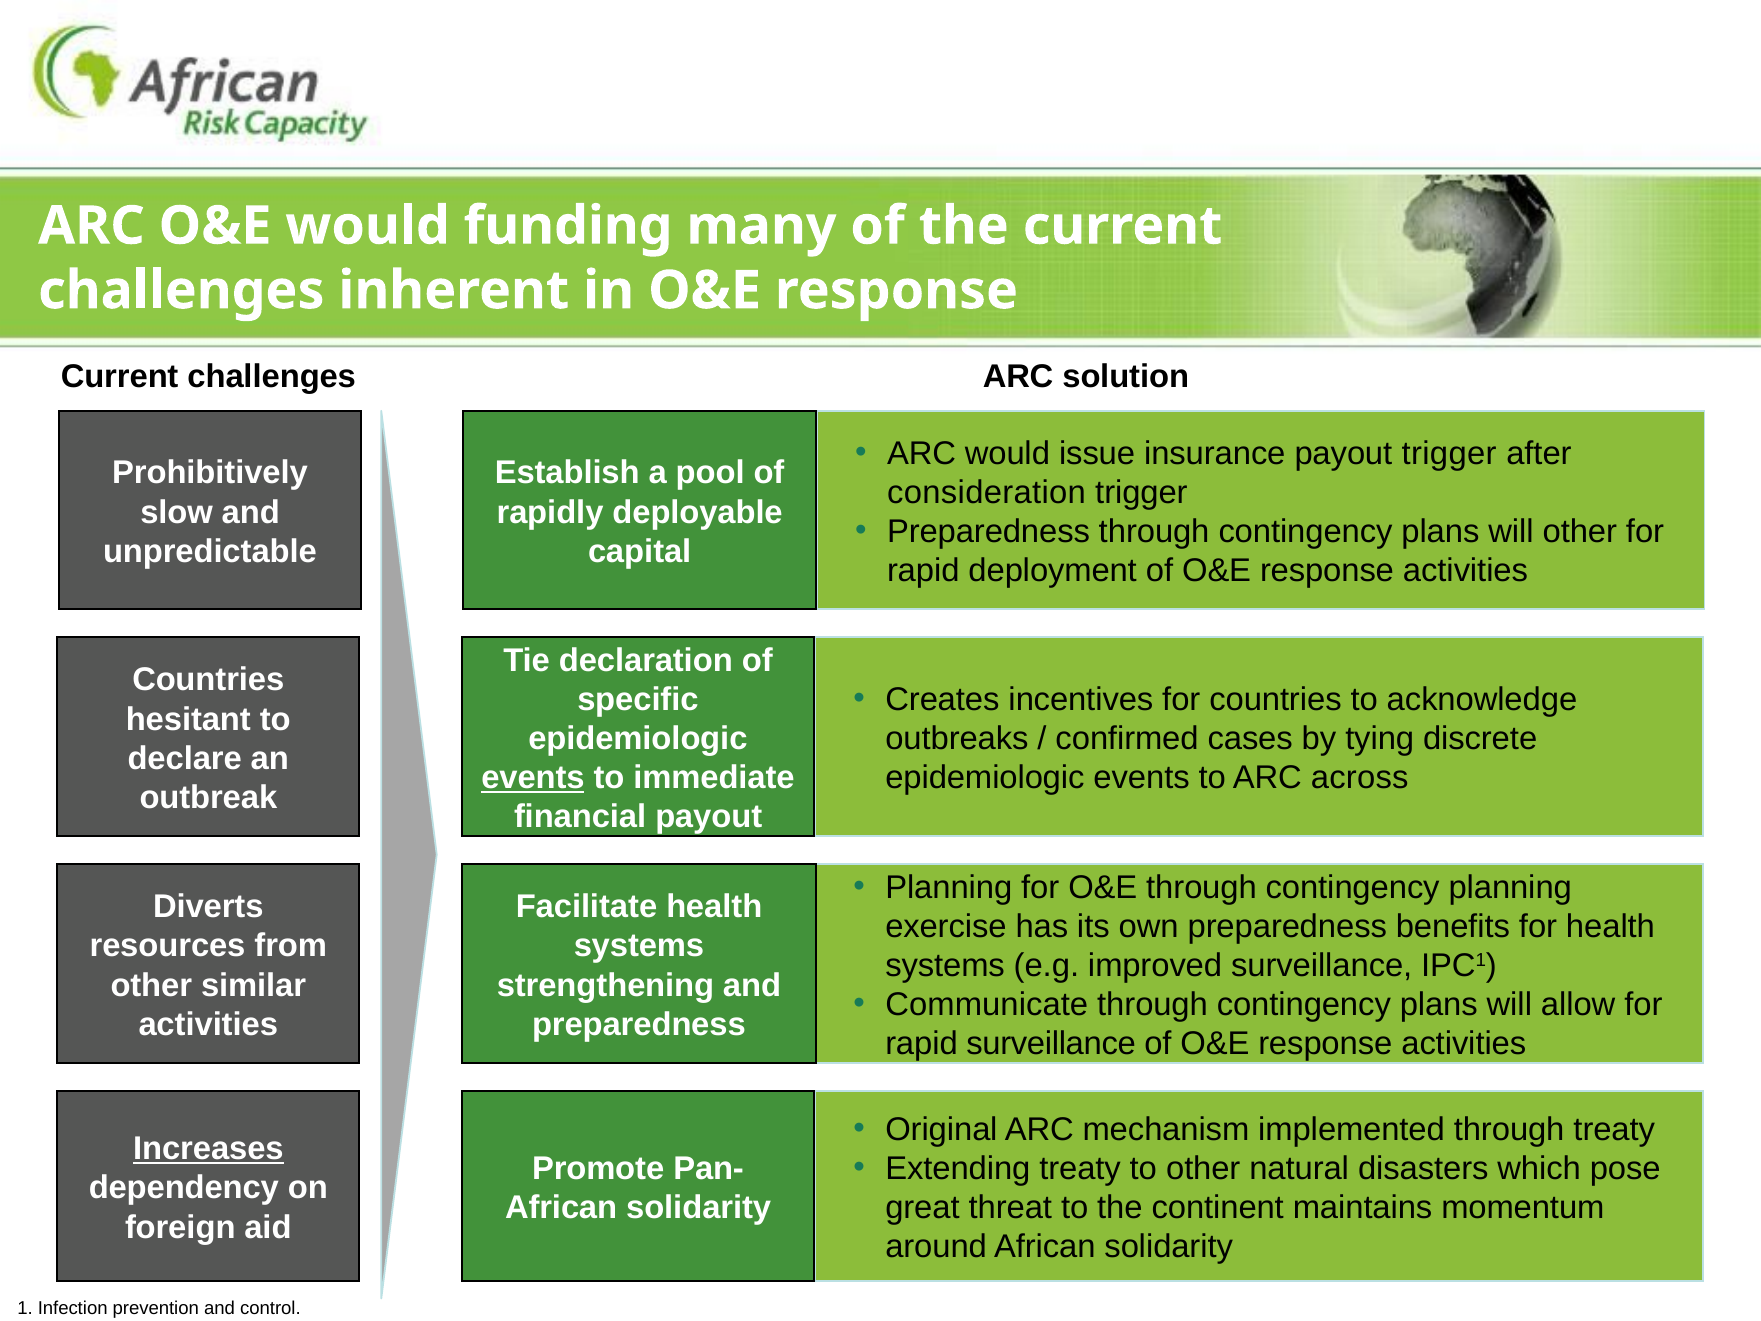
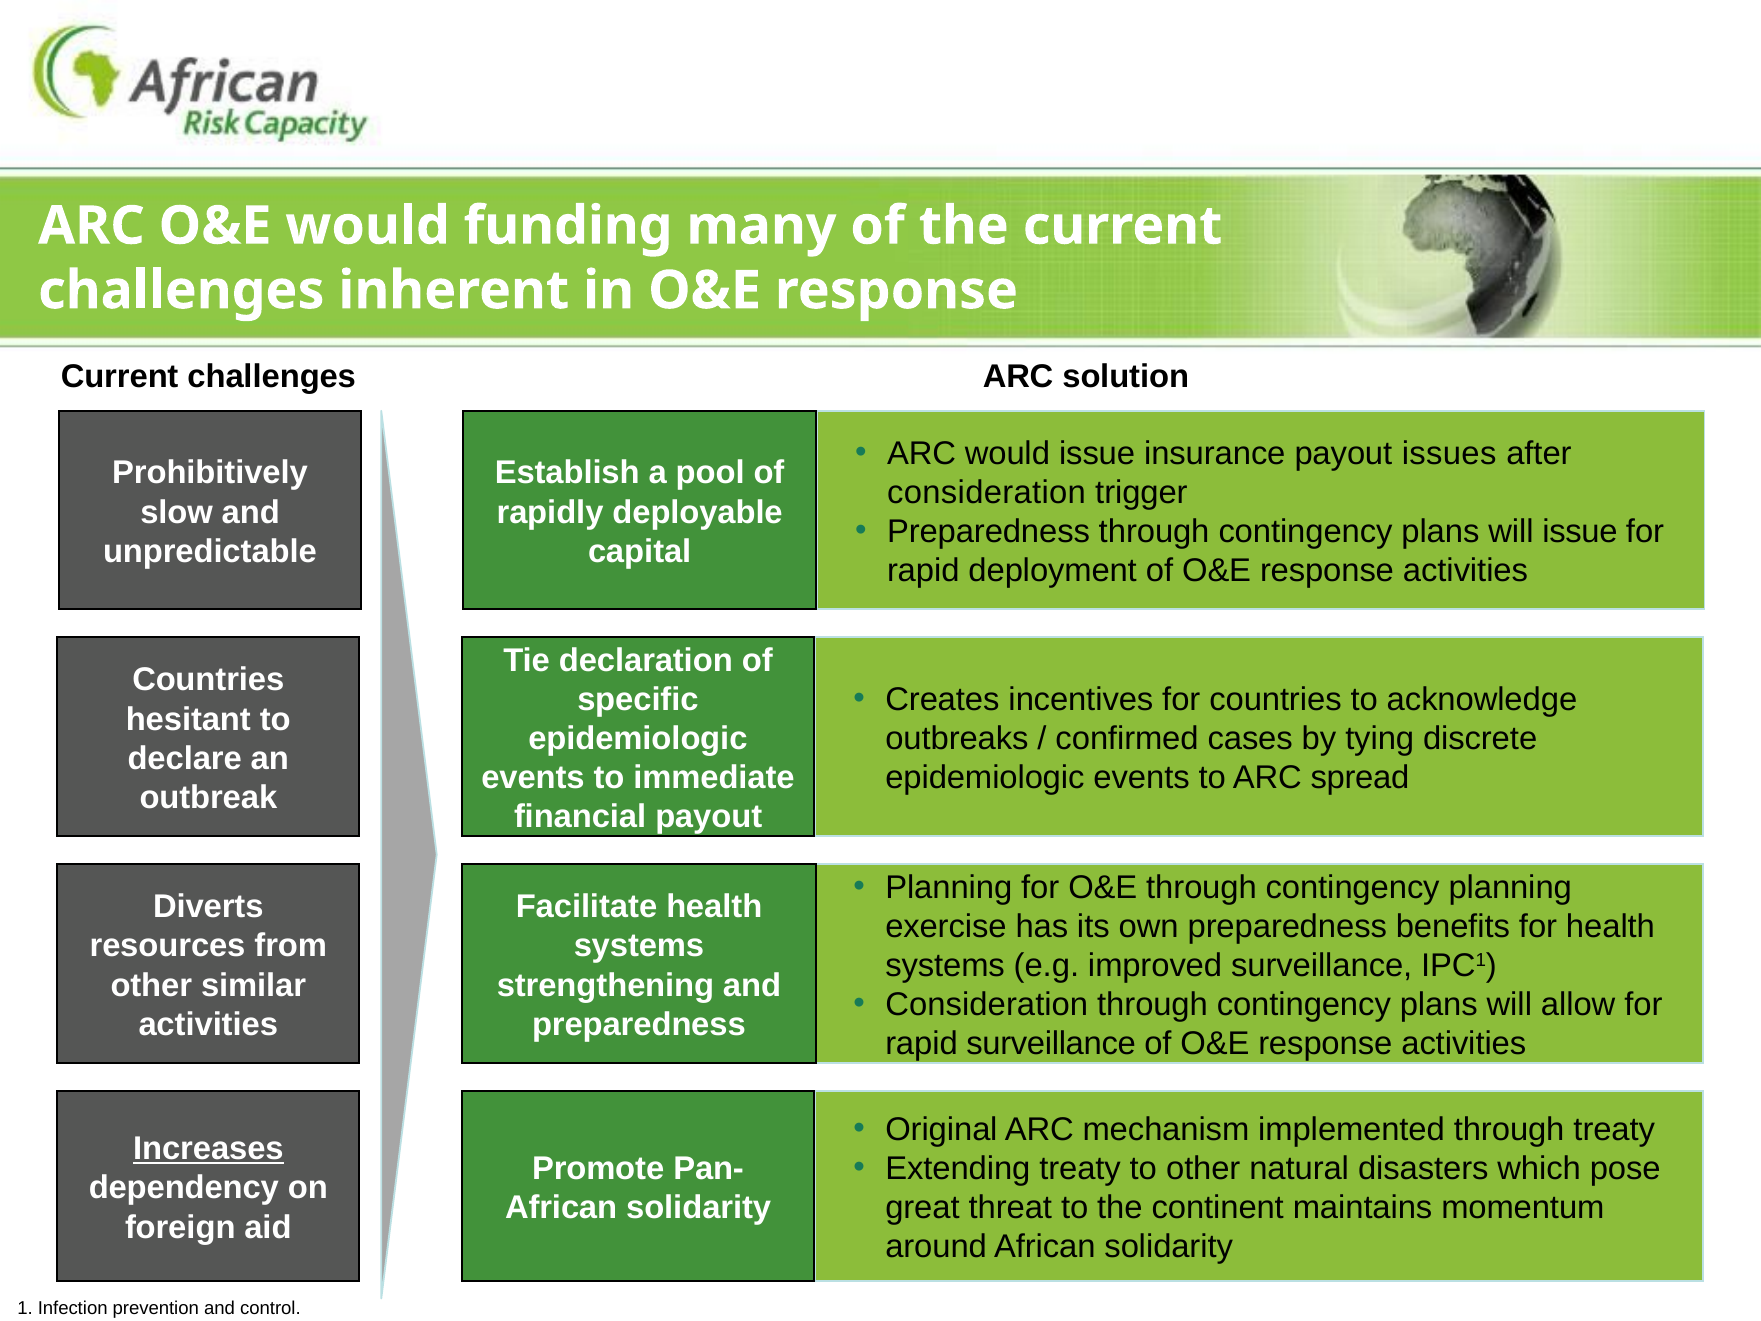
payout trigger: trigger -> issues (1449, 453)
will other: other -> issue (1580, 532)
events underline: present -> none (533, 778)
across: across -> spread (1360, 778)
Communicate: Communicate -> Consideration (987, 1005)
